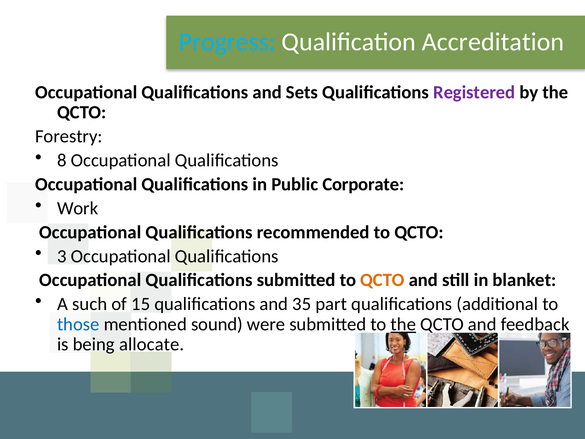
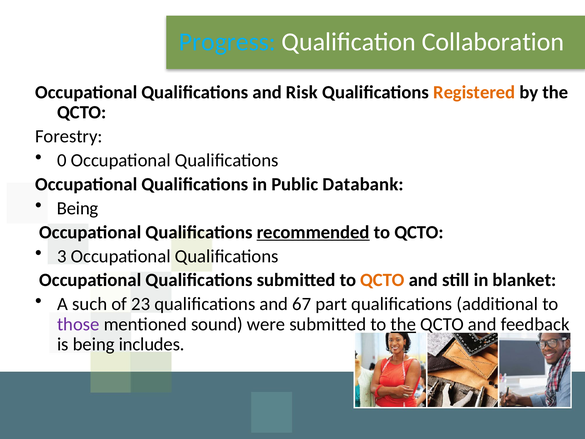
Accreditation: Accreditation -> Collaboration (493, 42)
Sets: Sets -> Risk (302, 92)
Registered colour: purple -> orange (474, 92)
8: 8 -> 0 (62, 160)
Corporate: Corporate -> Databank (363, 184)
Work: Work -> Being (78, 208)
recommended underline: none -> present (313, 232)
15: 15 -> 23 (141, 304)
35: 35 -> 67 (302, 304)
those colour: blue -> purple (78, 324)
allocate: allocate -> includes (152, 344)
